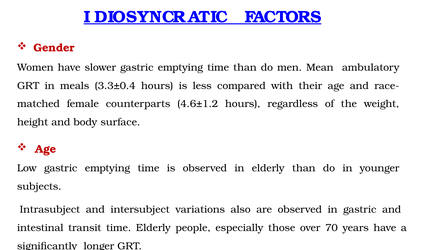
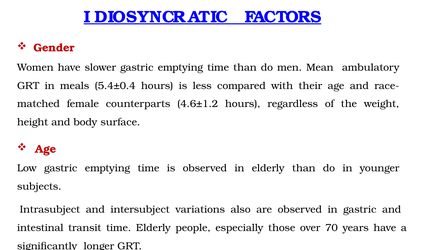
3.3±0.4: 3.3±0.4 -> 5.4±0.4 (115, 86)
